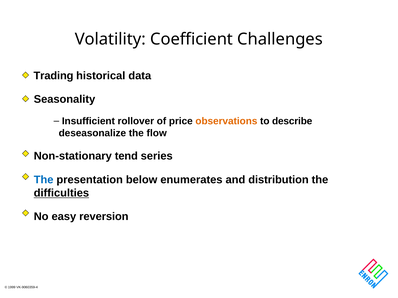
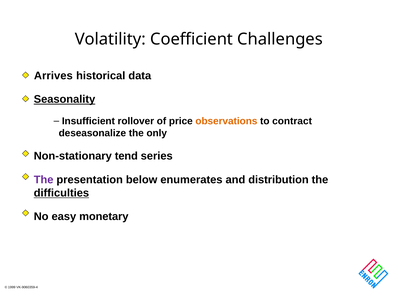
Trading: Trading -> Arrives (53, 76)
Seasonality underline: none -> present (65, 100)
describe: describe -> contract (292, 121)
flow: flow -> only (157, 133)
The colour: blue -> purple (44, 180)
reversion: reversion -> monetary (104, 217)
